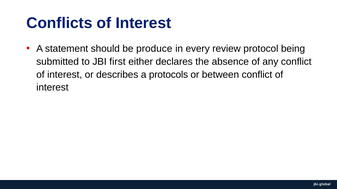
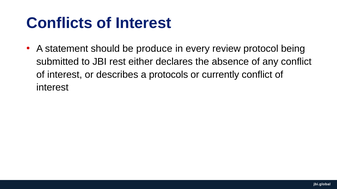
first: first -> rest (118, 62)
between: between -> currently (221, 75)
